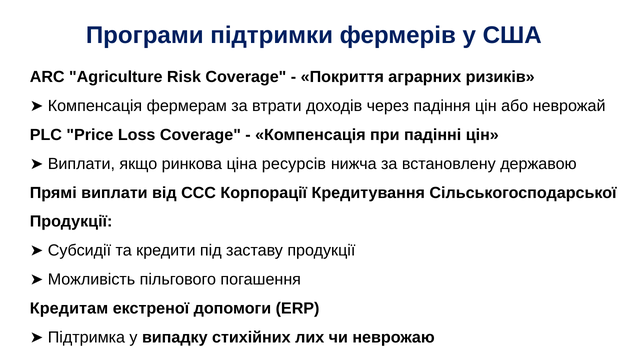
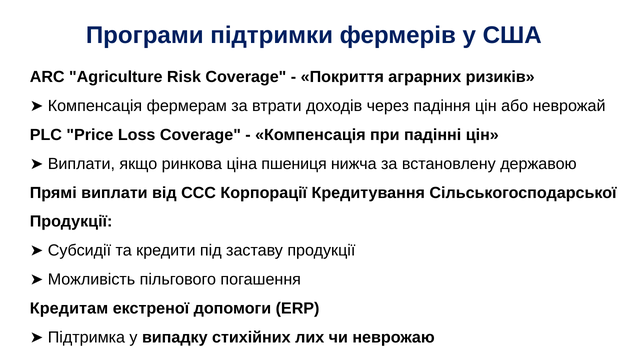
ресурсів: ресурсів -> пшениця (294, 164)
